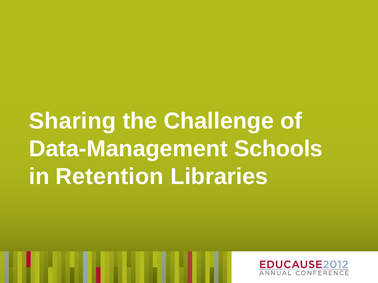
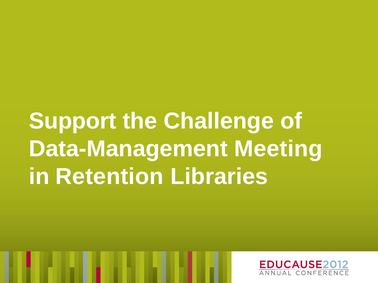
Sharing: Sharing -> Support (73, 121)
Schools: Schools -> Meeting (278, 149)
